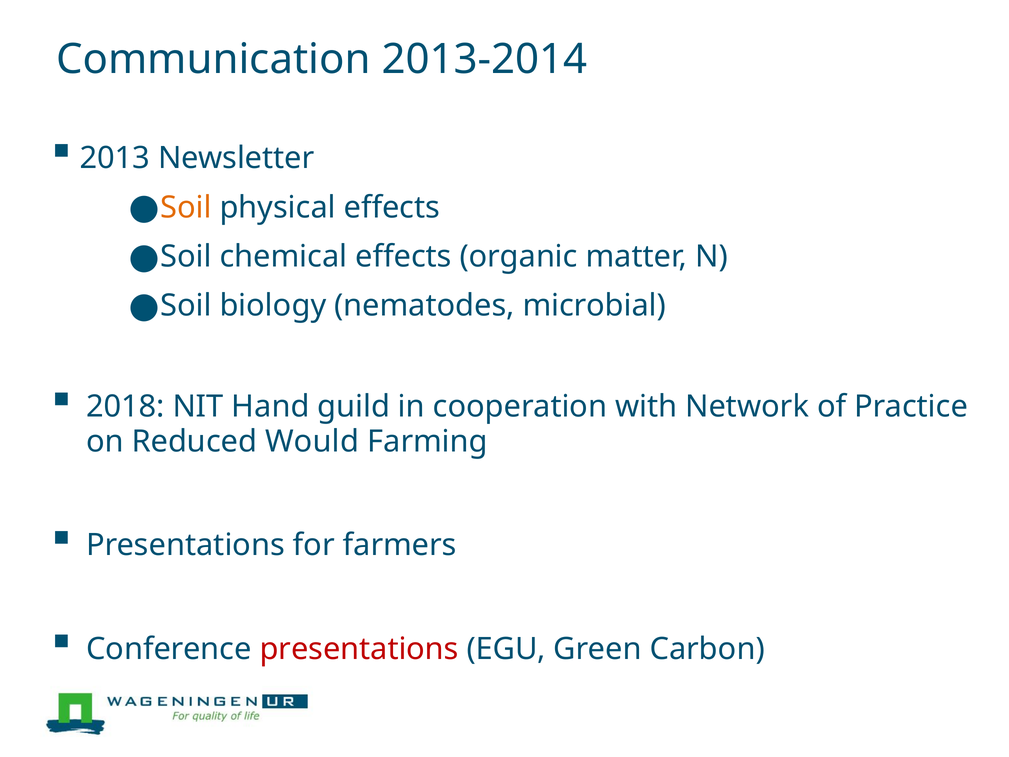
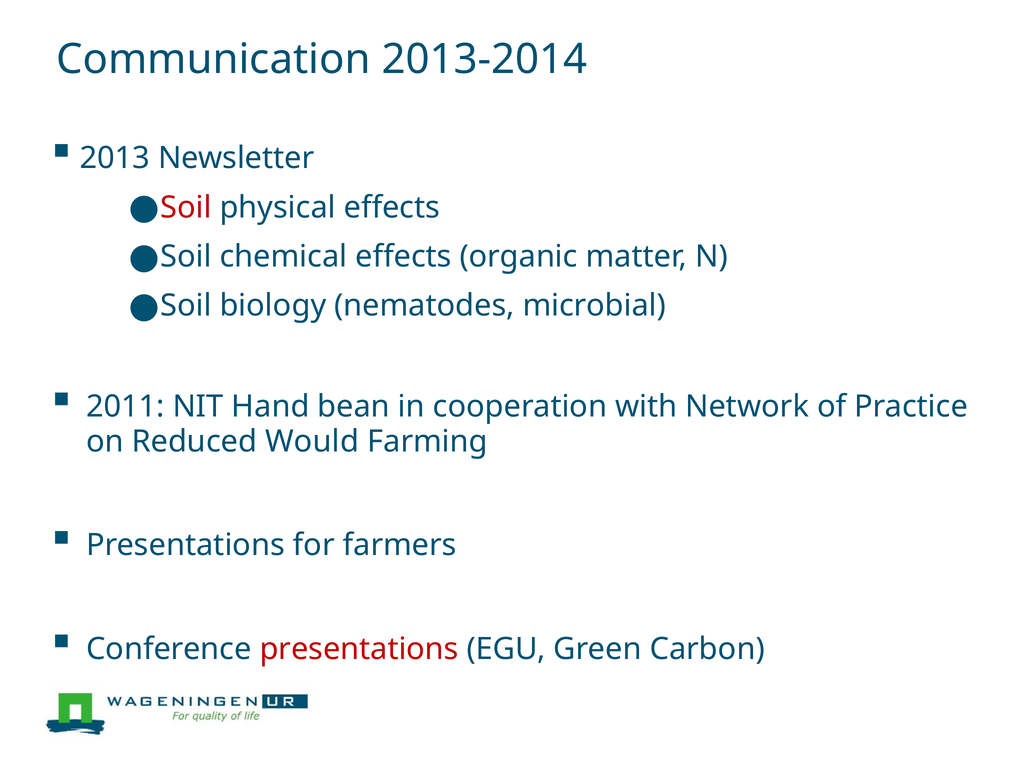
Soil colour: orange -> red (186, 207)
2018: 2018 -> 2011 (125, 406)
guild: guild -> bean (354, 406)
